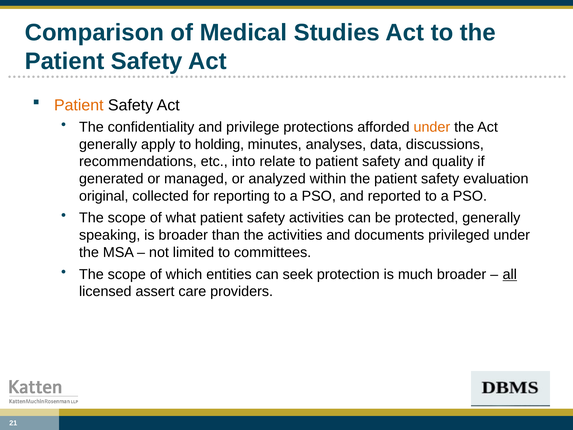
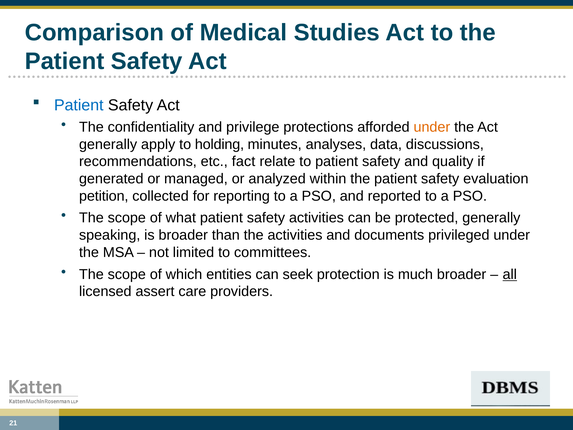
Patient colour: orange -> blue (79, 105)
into: into -> fact (244, 161)
original: original -> petition (104, 196)
